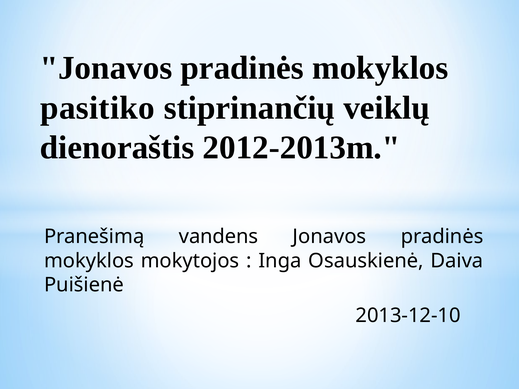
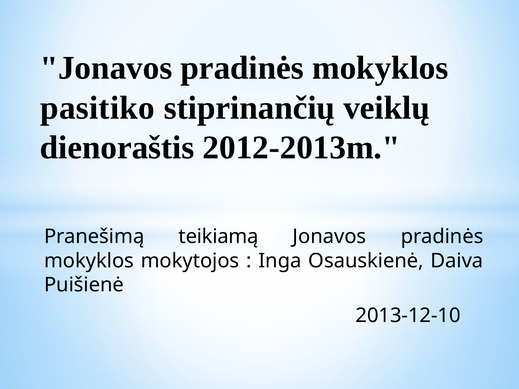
vandens: vandens -> teikiamą (219, 237)
